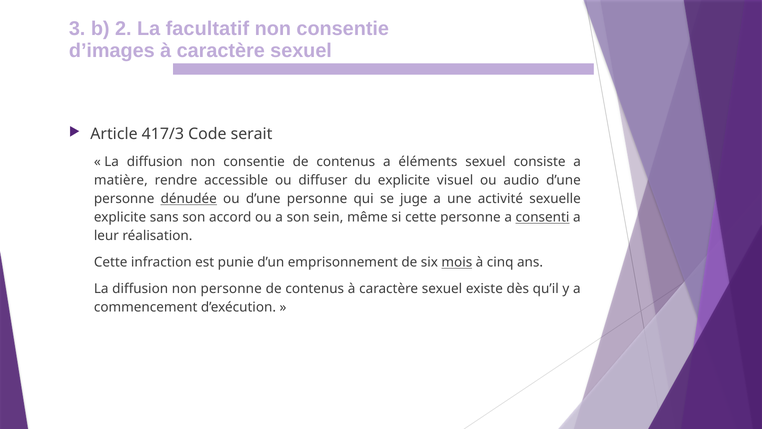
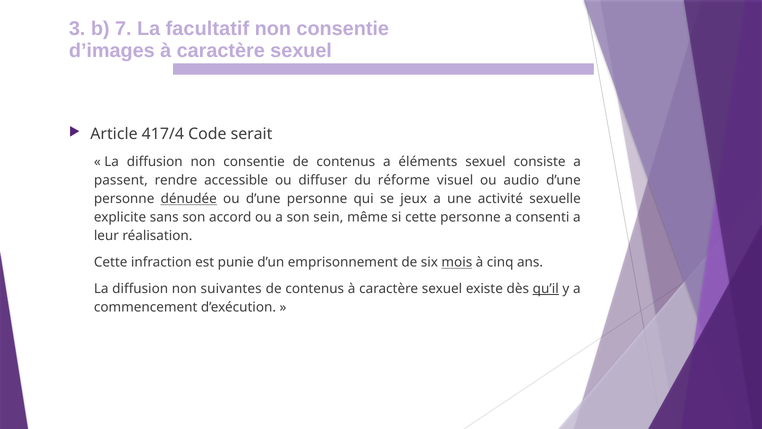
2: 2 -> 7 (123, 29)
417/3: 417/3 -> 417/4 (163, 134)
matière: matière -> passent (121, 180)
du explicite: explicite -> réforme (404, 180)
juge: juge -> jeux (414, 199)
consenti underline: present -> none (543, 217)
non personne: personne -> suivantes (231, 289)
qu’il underline: none -> present (546, 289)
